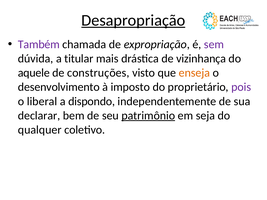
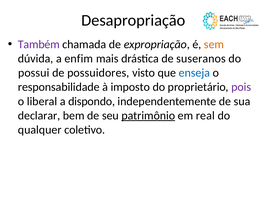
Desapropriação underline: present -> none (133, 20)
sem colour: purple -> orange (214, 44)
titular: titular -> enfim (79, 59)
vizinhança: vizinhança -> suseranos (201, 59)
aquele: aquele -> possui (34, 73)
construções: construções -> possuidores (98, 73)
enseja colour: orange -> blue (194, 73)
desenvolvimento: desenvolvimento -> responsabilidade (59, 87)
seja: seja -> real (205, 116)
